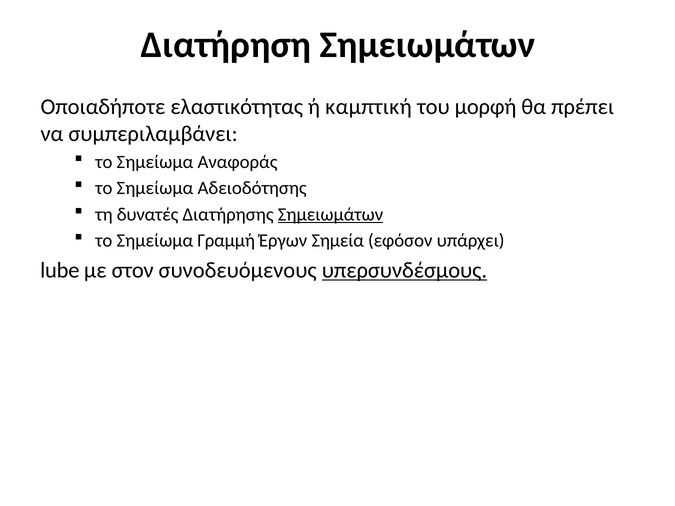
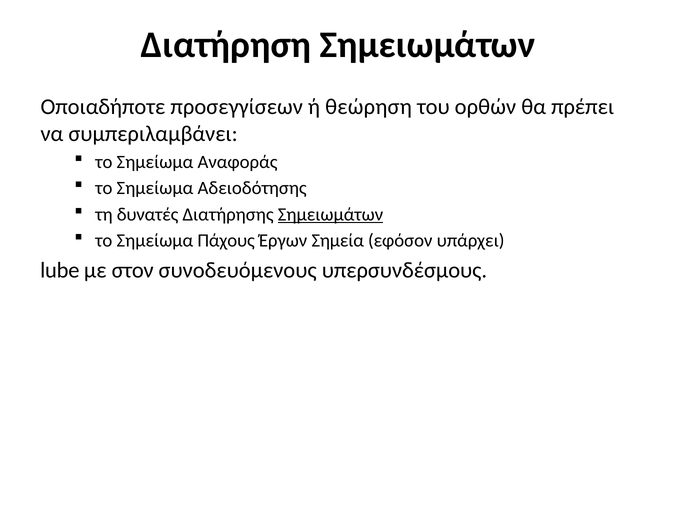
ελαστικότητας: ελαστικότητας -> προσεγγίσεων (237, 107)
καμπτική: καμπτική -> θεώρηση (369, 107)
μορφή: μορφή -> ορθών (485, 107)
Γραμμή: Γραμμή -> Πάχους (226, 241)
υπερσυνδέσμους underline: present -> none (404, 270)
